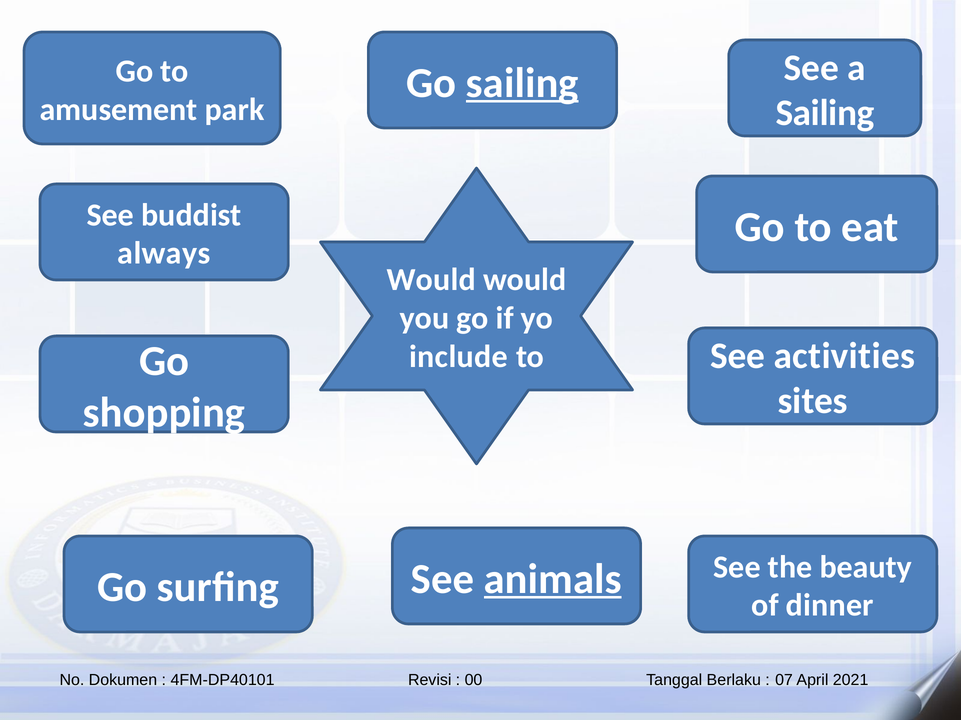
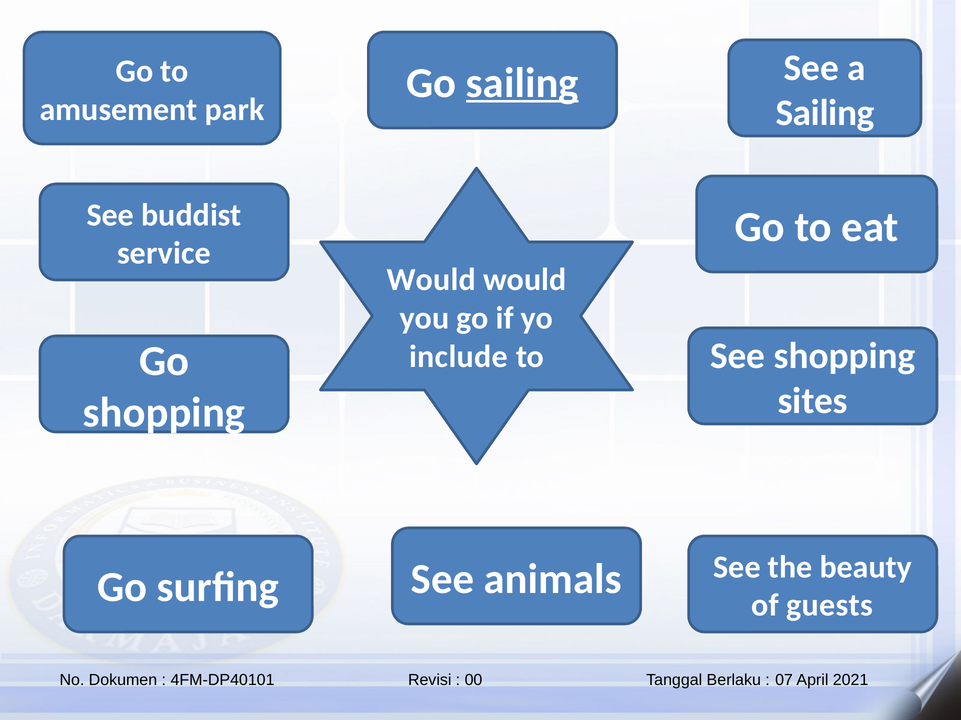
always: always -> service (164, 254)
See activities: activities -> shopping (845, 356)
animals underline: present -> none (553, 580)
dinner: dinner -> guests (830, 606)
